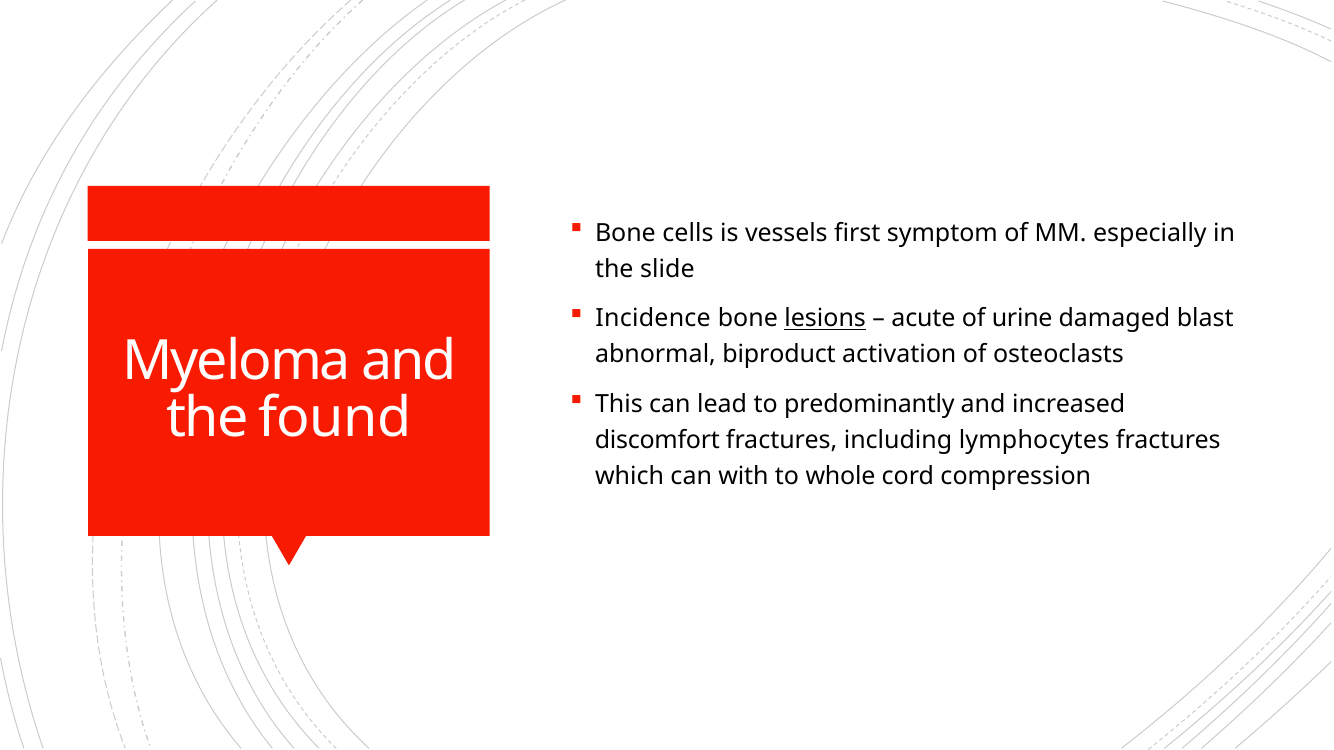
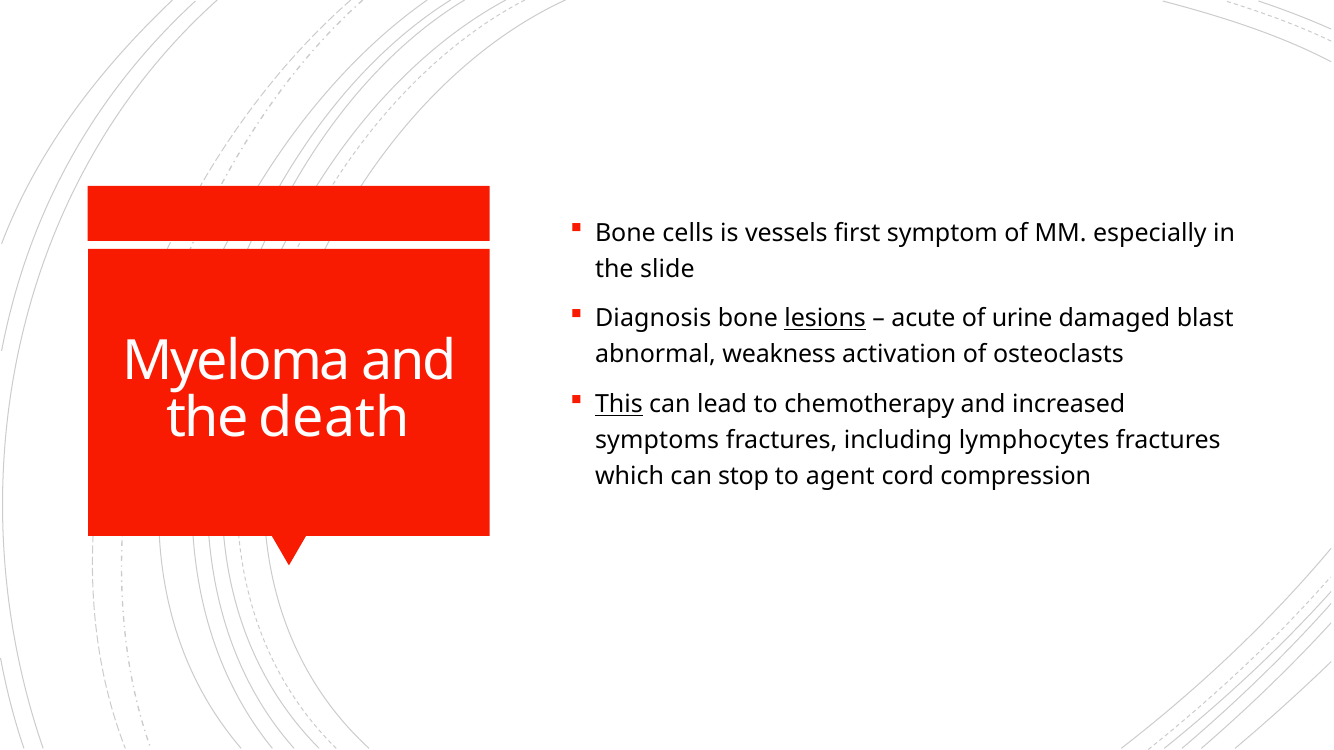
Incidence: Incidence -> Diagnosis (653, 319)
biproduct: biproduct -> weakness (779, 355)
This underline: none -> present (619, 405)
predominantly: predominantly -> chemotherapy (869, 405)
found: found -> death (334, 418)
discomfort: discomfort -> symptoms (657, 441)
with: with -> stop (744, 477)
whole: whole -> agent (840, 477)
